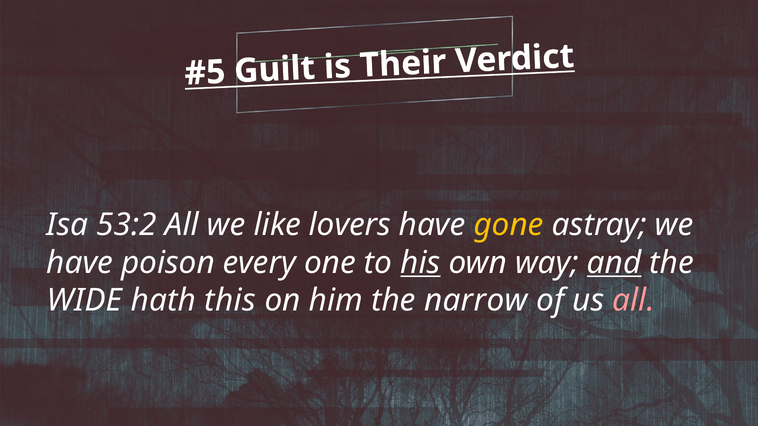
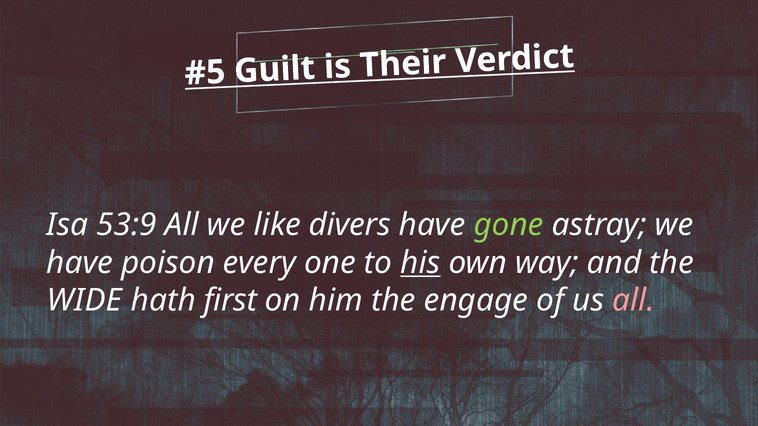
53:2: 53:2 -> 53:9 (127, 225)
lovers: lovers -> divers (350, 225)
gone colour: yellow -> light green (509, 225)
and underline: present -> none (614, 263)
this: this -> first (230, 301)
narrow: narrow -> engage (476, 301)
